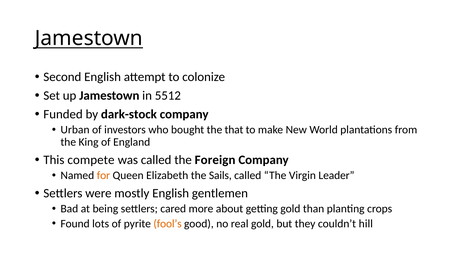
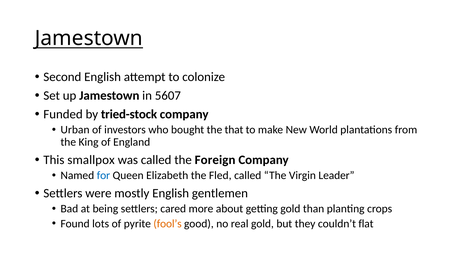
5512: 5512 -> 5607 (168, 96)
dark-stock: dark-stock -> tried-stock (129, 114)
compete: compete -> smallpox (91, 160)
for colour: orange -> blue (103, 176)
Sails: Sails -> Fled (220, 176)
hill: hill -> flat (366, 224)
